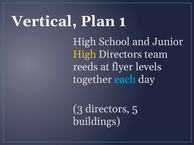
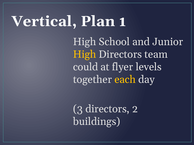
reeds: reeds -> could (86, 67)
each colour: light blue -> yellow (125, 80)
5: 5 -> 2 (135, 109)
